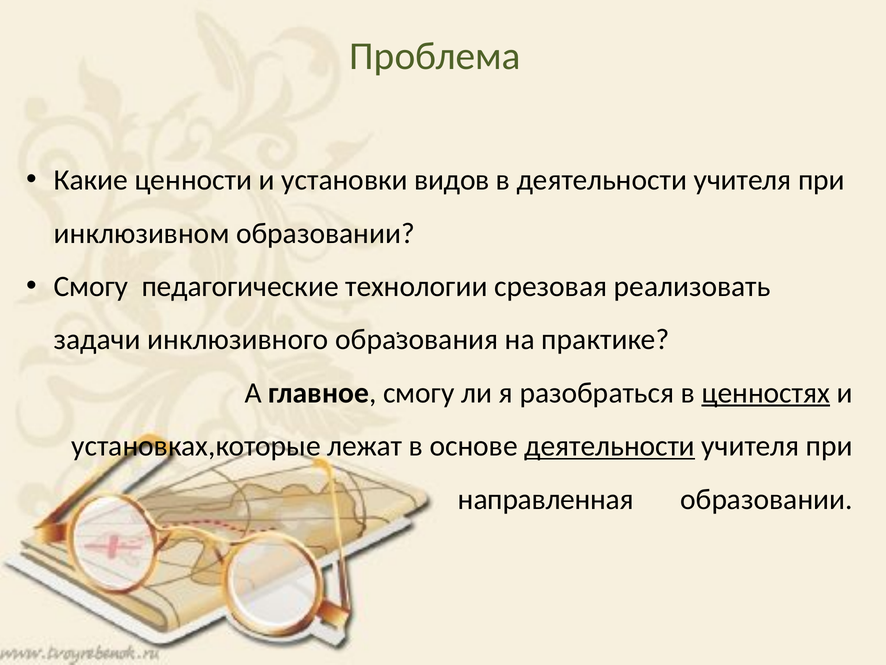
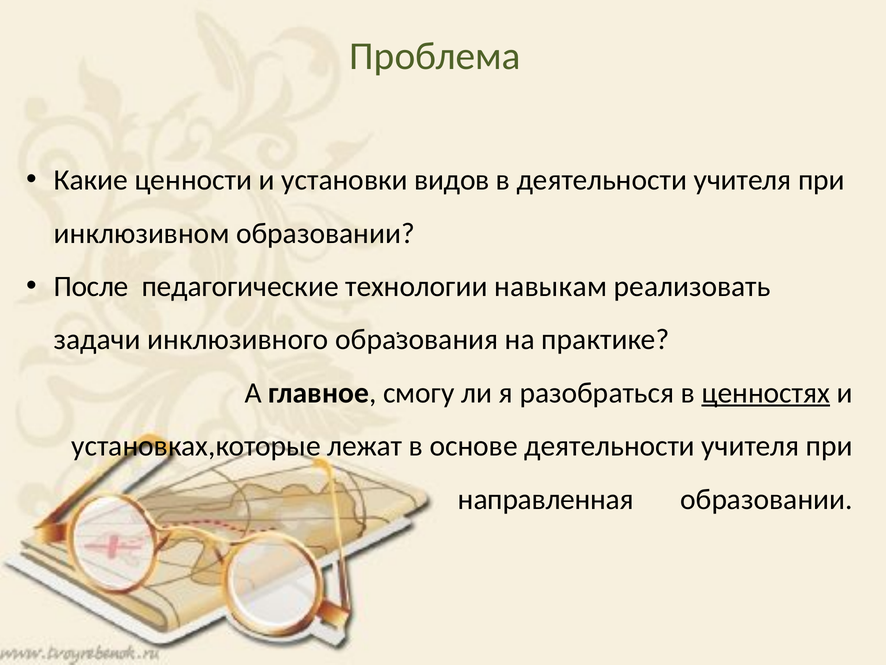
Смогу: Смогу -> После (91, 286)
срезовая: срезовая -> навыкам (551, 286)
деятельности underline: present -> none (610, 446)
